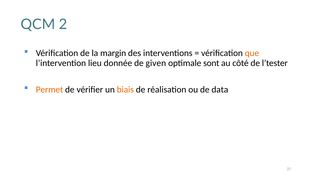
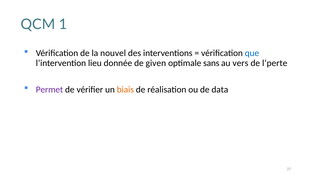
2: 2 -> 1 (63, 24)
margin: margin -> nouvel (113, 53)
que colour: orange -> blue (252, 53)
sont: sont -> sans (211, 63)
côté: côté -> vers (240, 63)
l’tester: l’tester -> l’perte (275, 63)
Permet colour: orange -> purple (49, 90)
